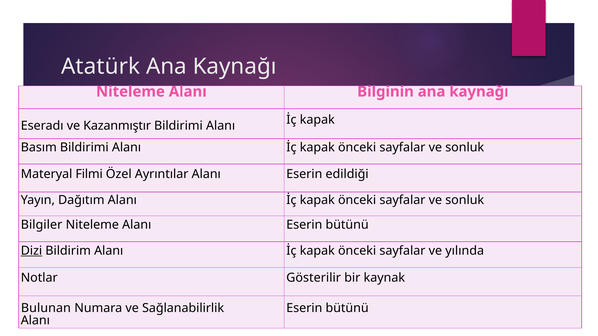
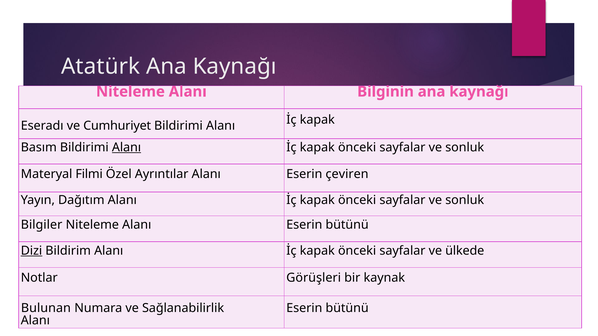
Kazanmıştır: Kazanmıştır -> Cumhuriyet (117, 126)
Alanı underline: none -> present (127, 147)
edildiği: edildiği -> çeviren (347, 174)
yılında: yılında -> ülkede (465, 251)
Gösterilir: Gösterilir -> Görüşleri (314, 278)
